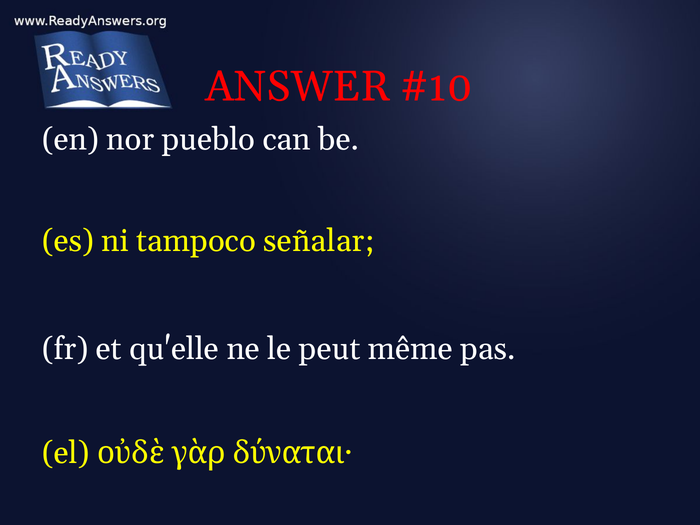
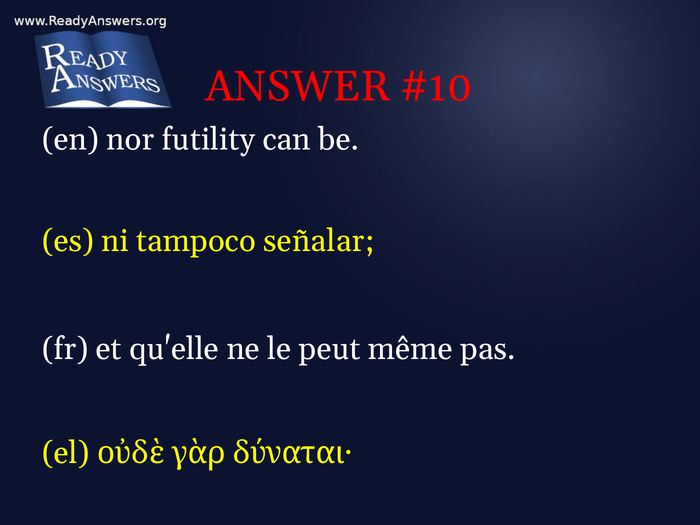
pueblo: pueblo -> futility (208, 139)
